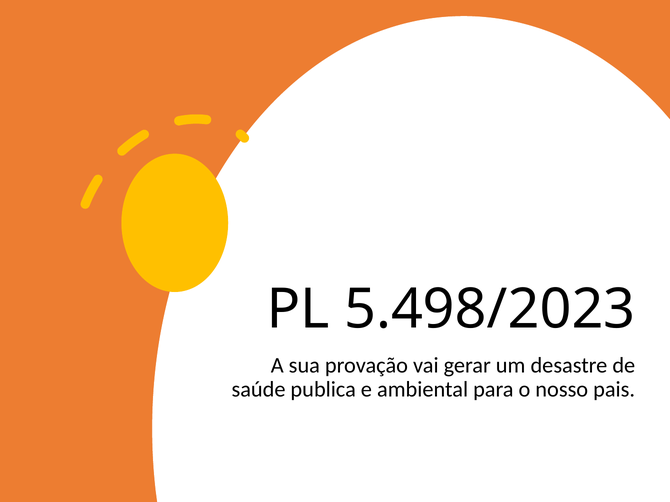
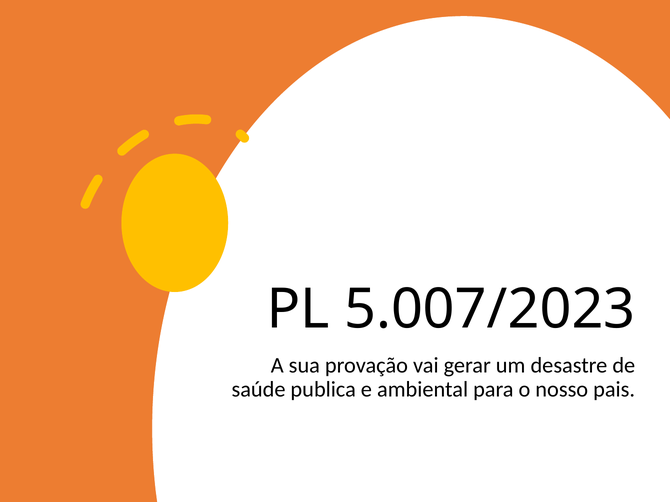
5.498/2023: 5.498/2023 -> 5.007/2023 (490, 310)
